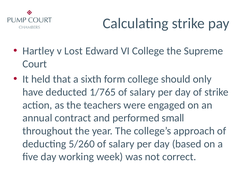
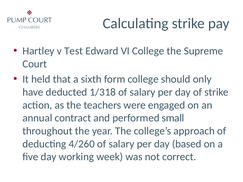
Lost: Lost -> Test (74, 51)
1/765: 1/765 -> 1/318 (103, 92)
5/260: 5/260 -> 4/260 (82, 144)
